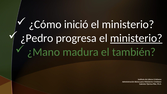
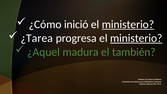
ministerio underline: none -> present (128, 24)
¿Pedro: ¿Pedro -> ¿Tarea (37, 38)
¿Mano: ¿Mano -> ¿Aquel (44, 52)
